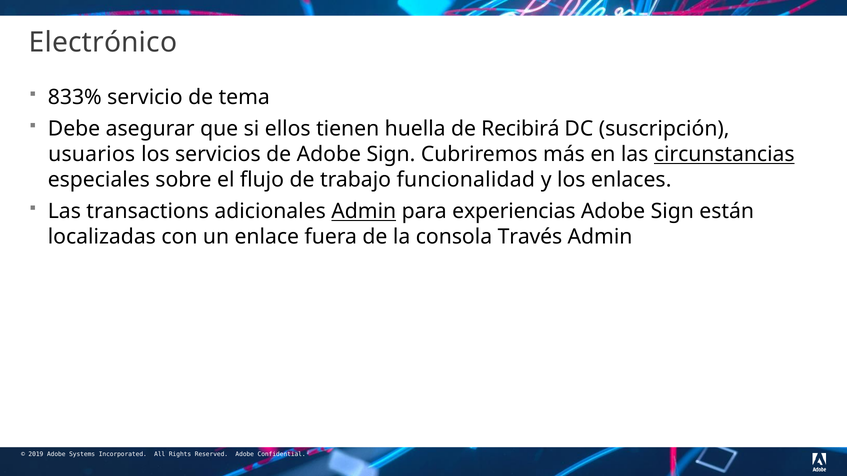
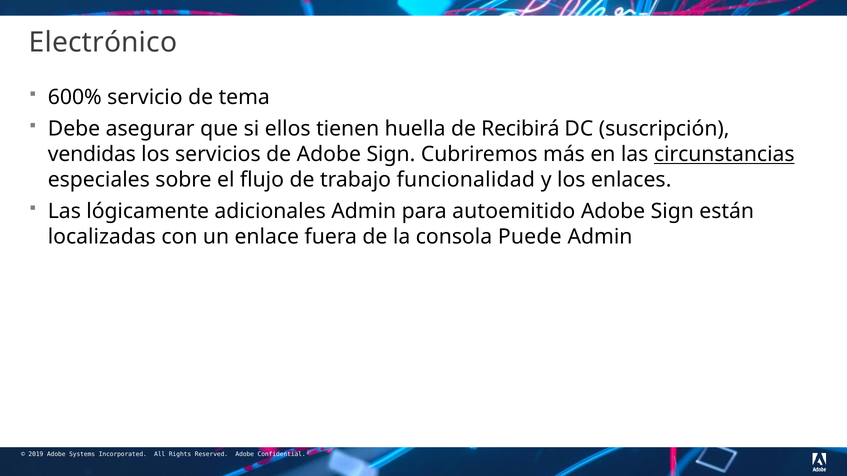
833%: 833% -> 600% (75, 97)
usuarios: usuarios -> vendidas (92, 154)
transactions: transactions -> lógicamente (148, 212)
Admin underline: present -> none (364, 212)
experiencias: experiencias -> autoemitido (514, 212)
Través: Través -> Puede (530, 237)
